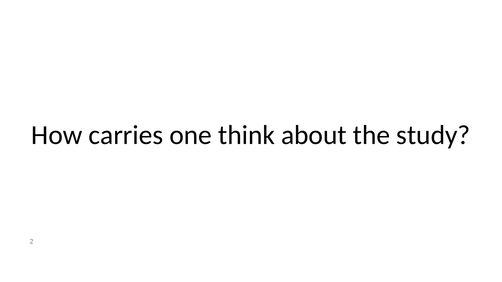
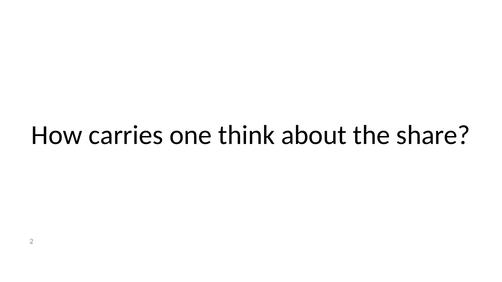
study: study -> share (433, 135)
